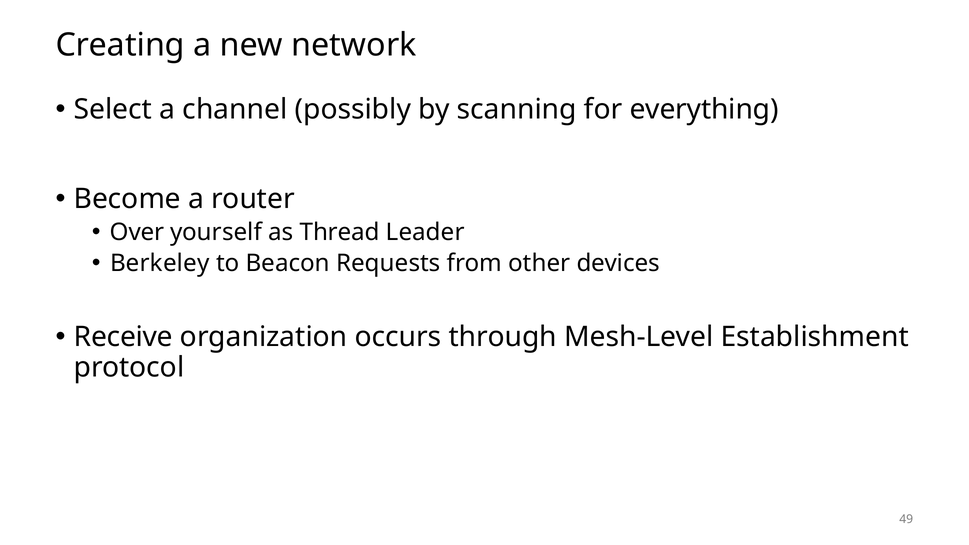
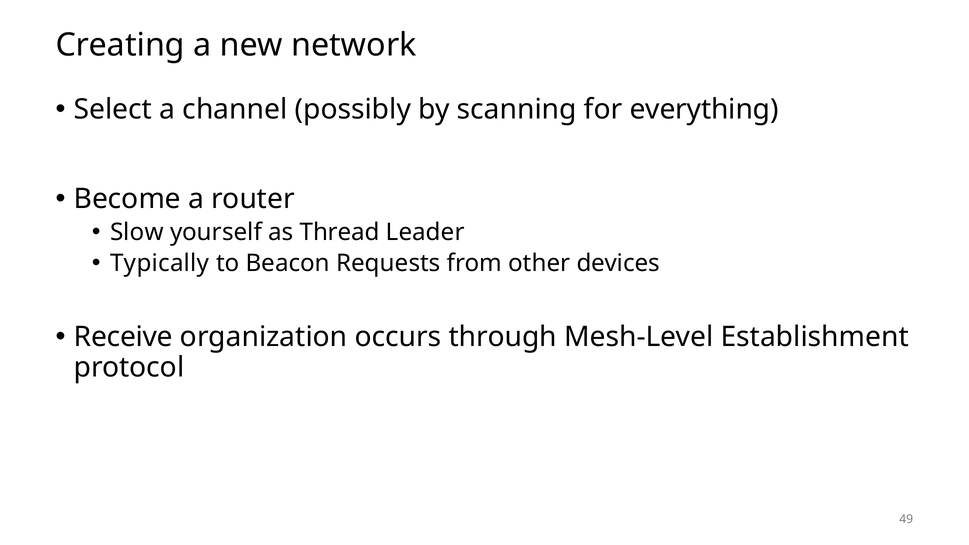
Over: Over -> Slow (137, 232)
Berkeley: Berkeley -> Typically (160, 264)
